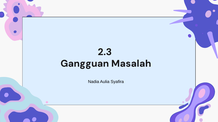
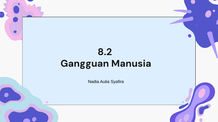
2.3: 2.3 -> 8.2 (105, 52)
Masalah: Masalah -> Manusia (131, 64)
